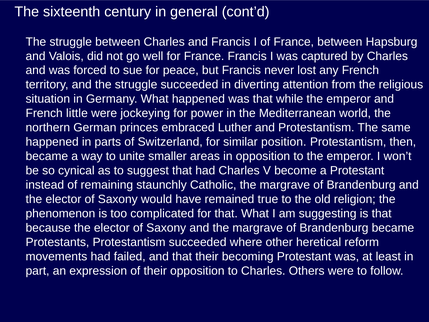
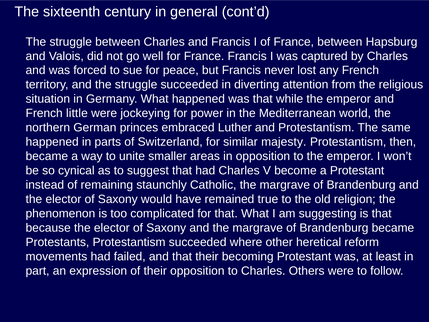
position: position -> majesty (284, 142)
